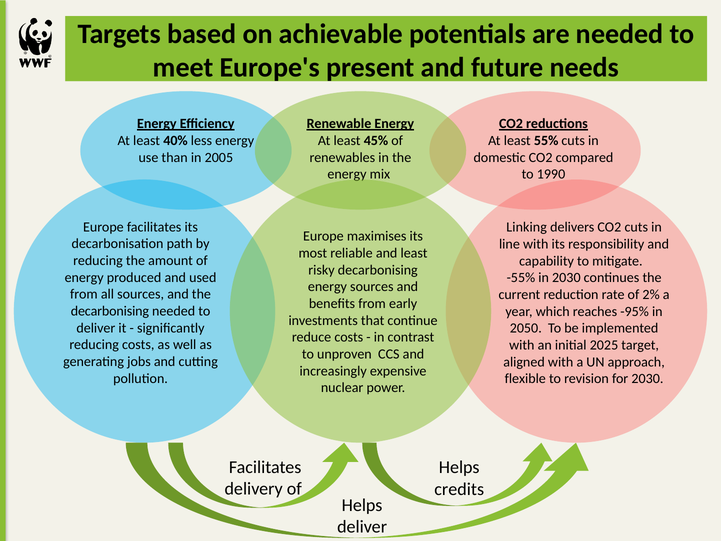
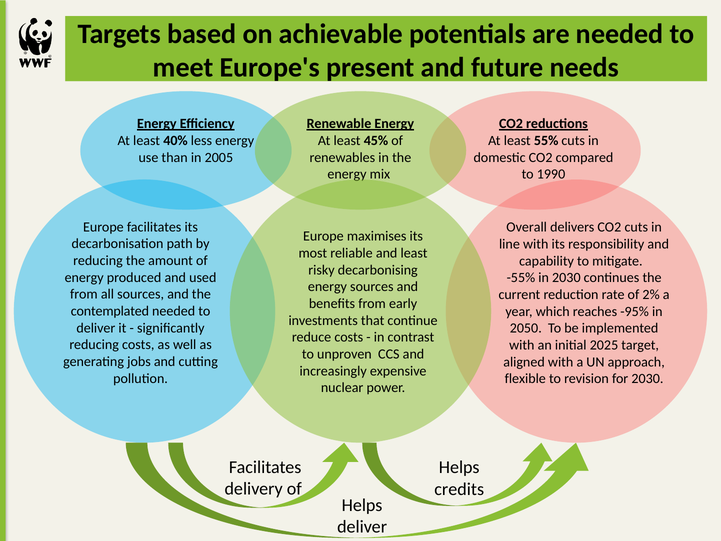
Linking: Linking -> Overall (527, 227)
decarbonising: decarbonising -> contemplated (110, 311)
